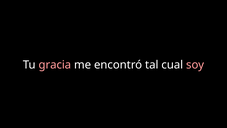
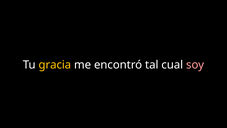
gracia colour: pink -> yellow (55, 65)
